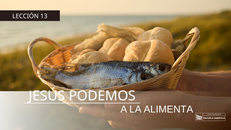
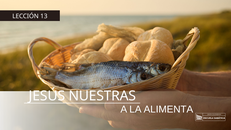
PODEMOS: PODEMOS -> NUESTRAS (102, 96)
